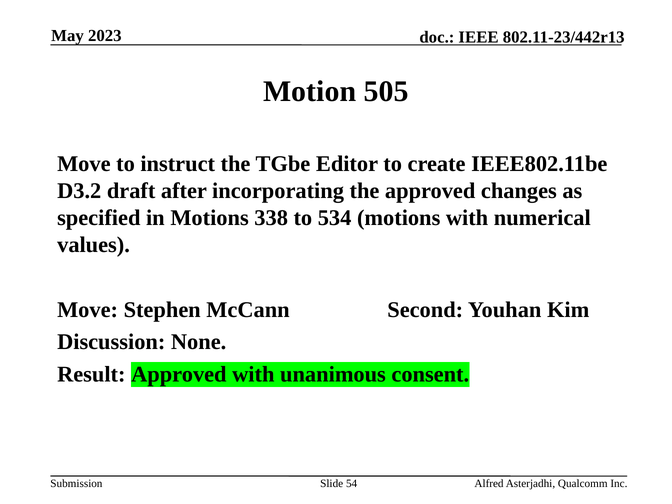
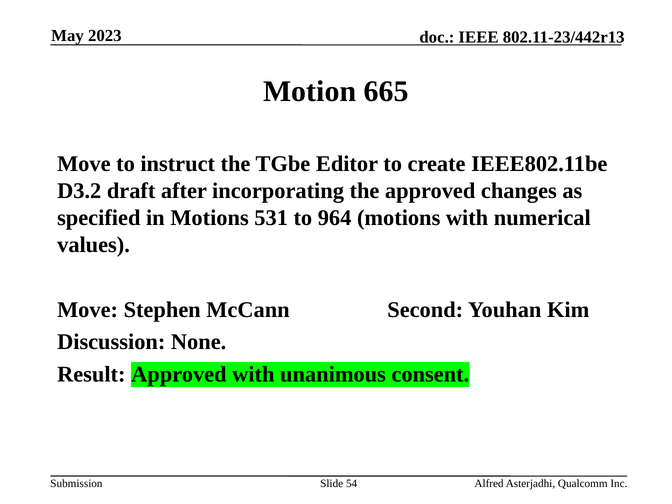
505: 505 -> 665 (386, 92)
338: 338 -> 531 (271, 218)
534: 534 -> 964 (335, 218)
